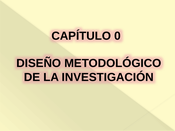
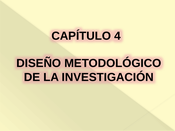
0: 0 -> 4 (117, 36)
